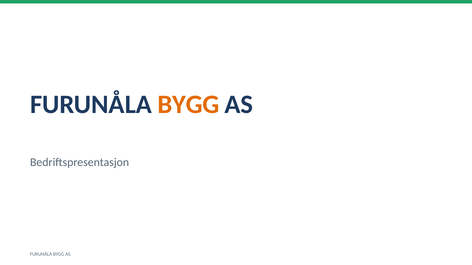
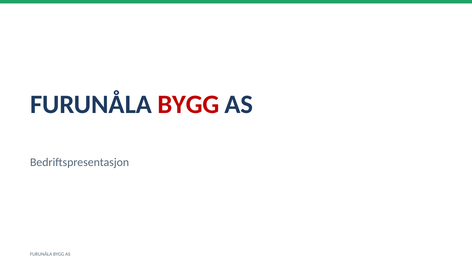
BYGG colour: orange -> red (188, 105)
